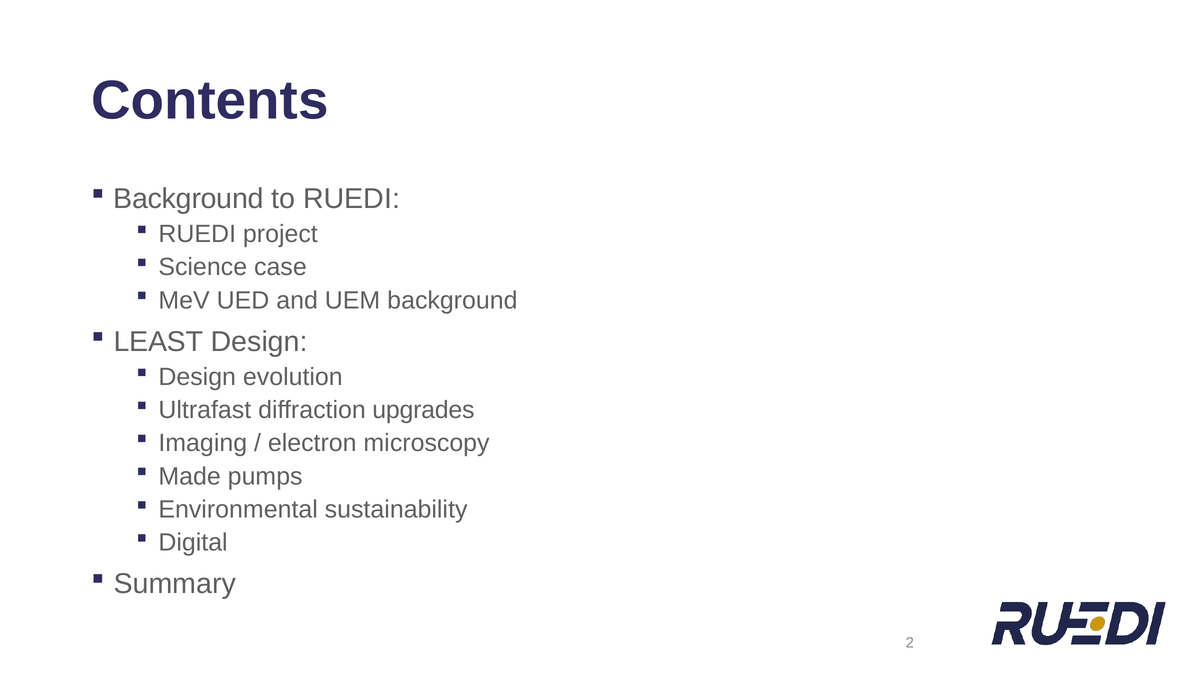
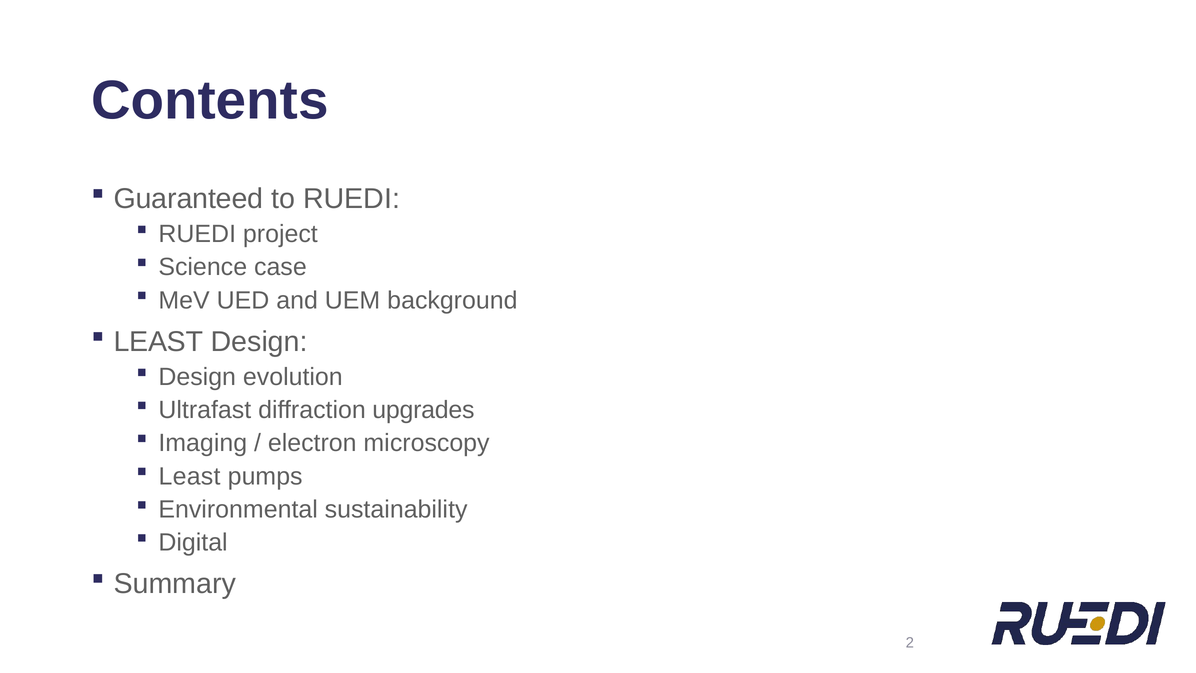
Background: Background -> Guaranteed (188, 199)
Made: Made -> Least (190, 476)
